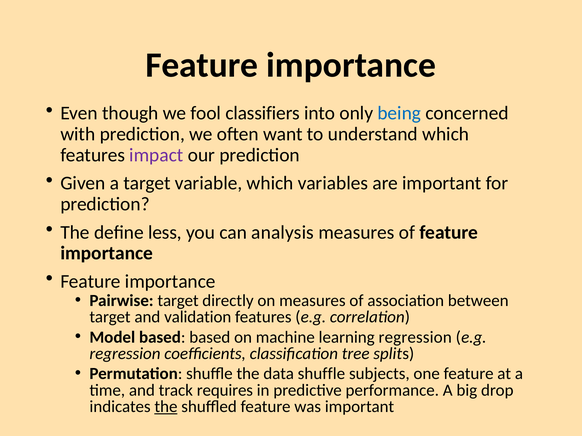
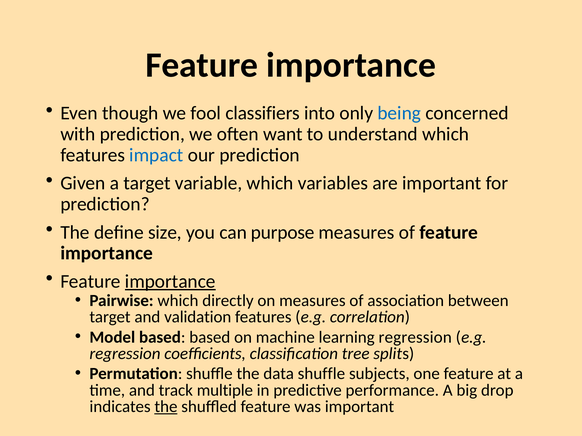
impact colour: purple -> blue (156, 155)
less: less -> size (165, 233)
analysis: analysis -> purpose (283, 233)
importance underline: none -> present (170, 282)
Pairwise target: target -> which (178, 301)
requires: requires -> multiple (225, 391)
